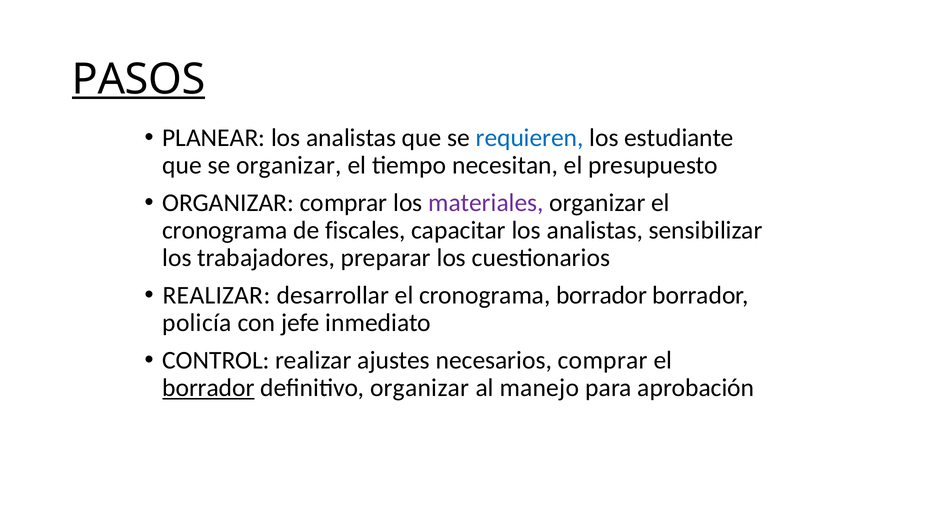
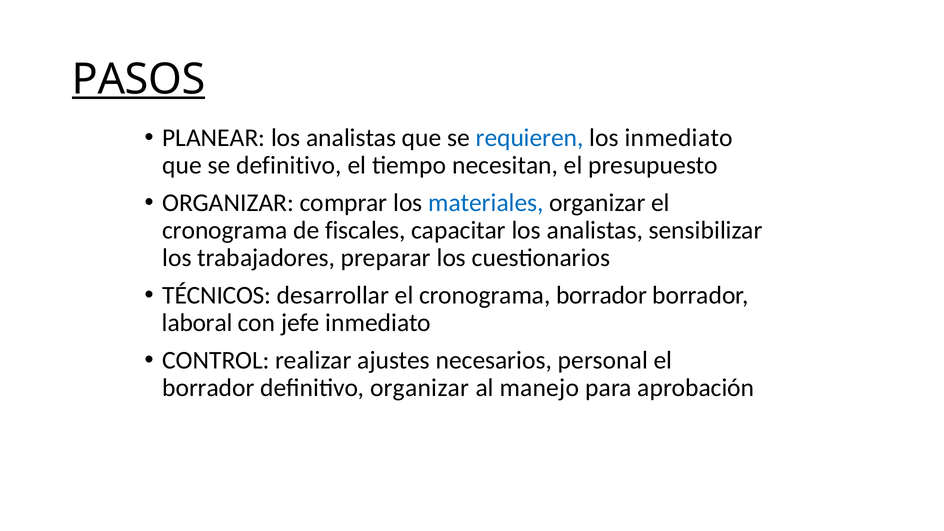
los estudiante: estudiante -> inmediato (679, 138)
se organizar: organizar -> definitivo (289, 165)
materiales colour: purple -> blue (486, 203)
REALIZAR: REALIZAR -> TÉCNICOS (217, 295)
policía: policía -> laboral (197, 323)
necesarios comprar: comprar -> personal (603, 360)
borrador underline: present -> none (208, 388)
